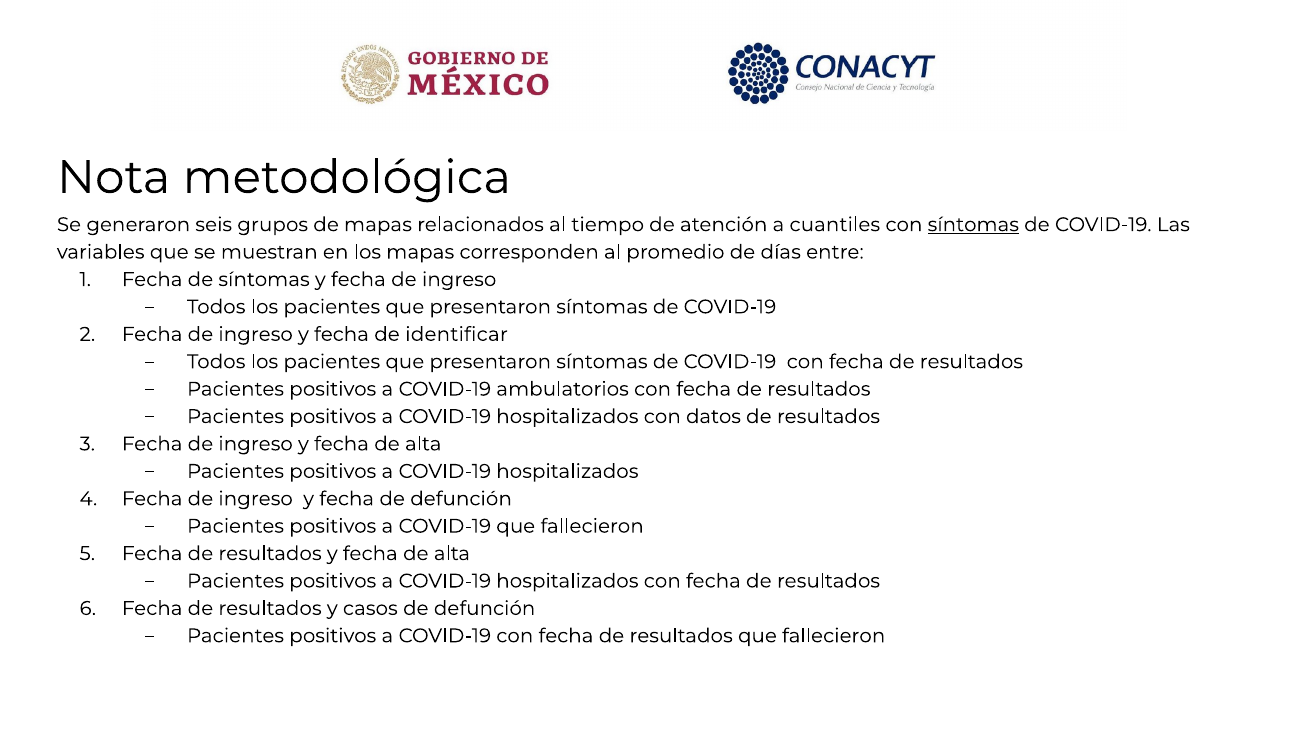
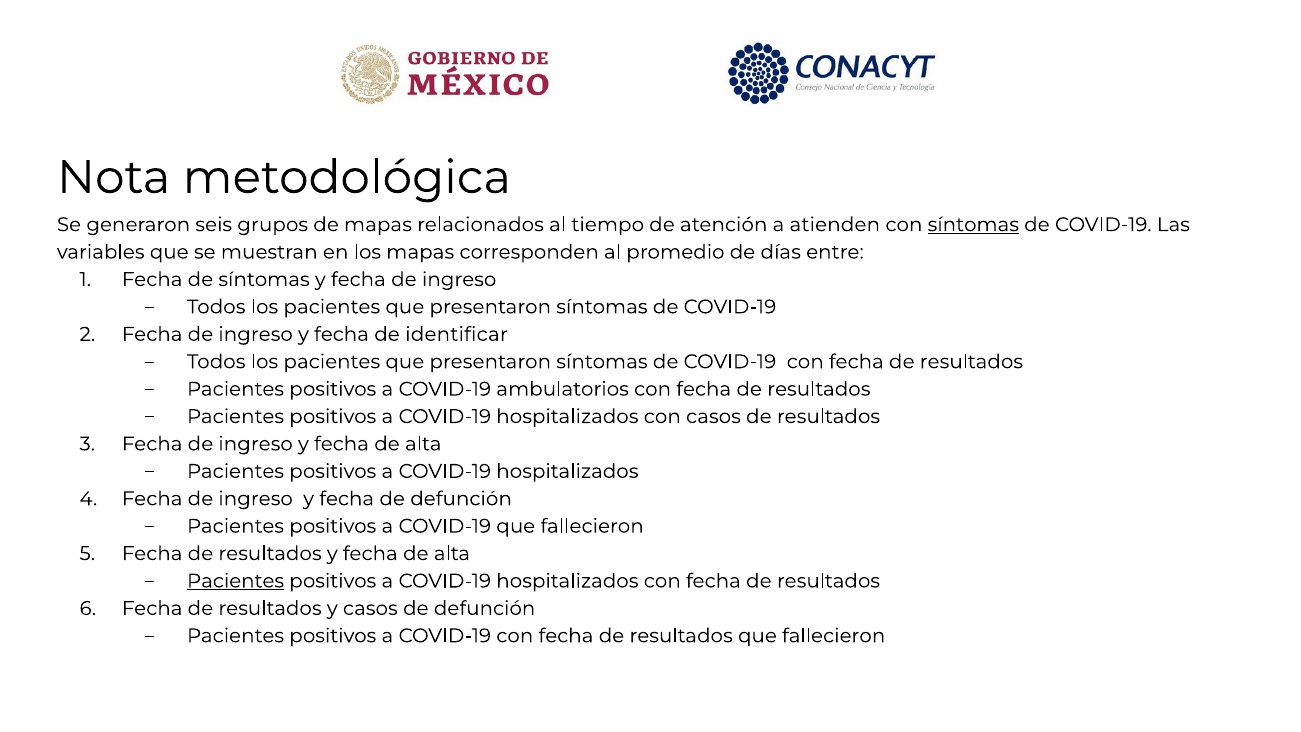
cuantiles: cuantiles -> atienden (835, 225)
con datos: datos -> casos (713, 416)
Pacientes underline: none -> present (236, 581)
